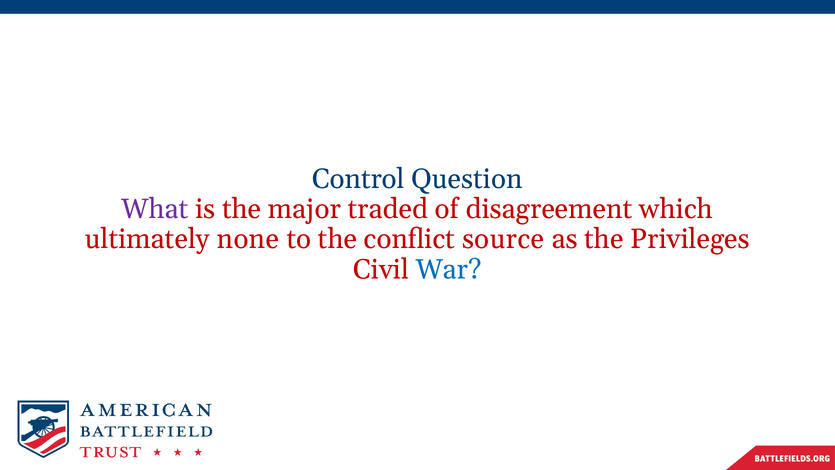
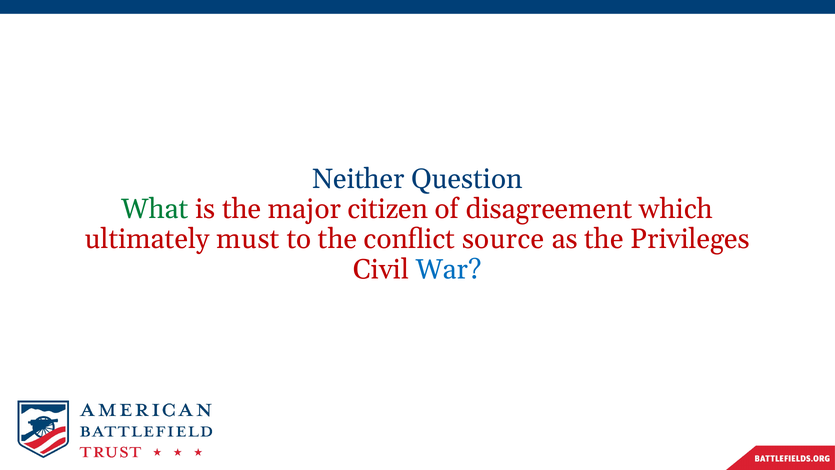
Control: Control -> Neither (358, 179)
What colour: purple -> green (155, 209)
traded: traded -> citizen (388, 209)
none: none -> must (248, 239)
